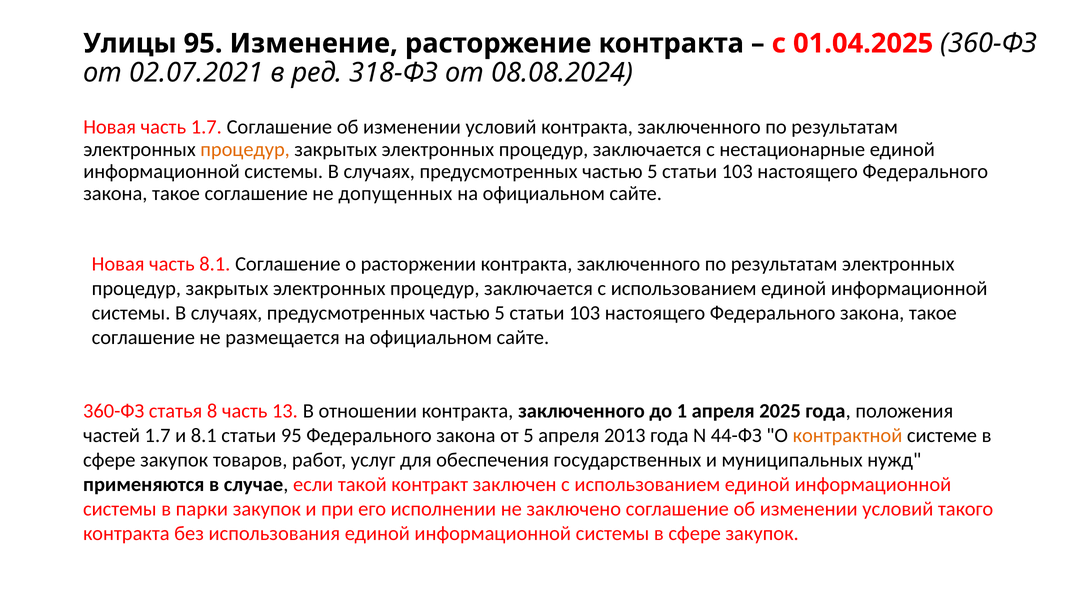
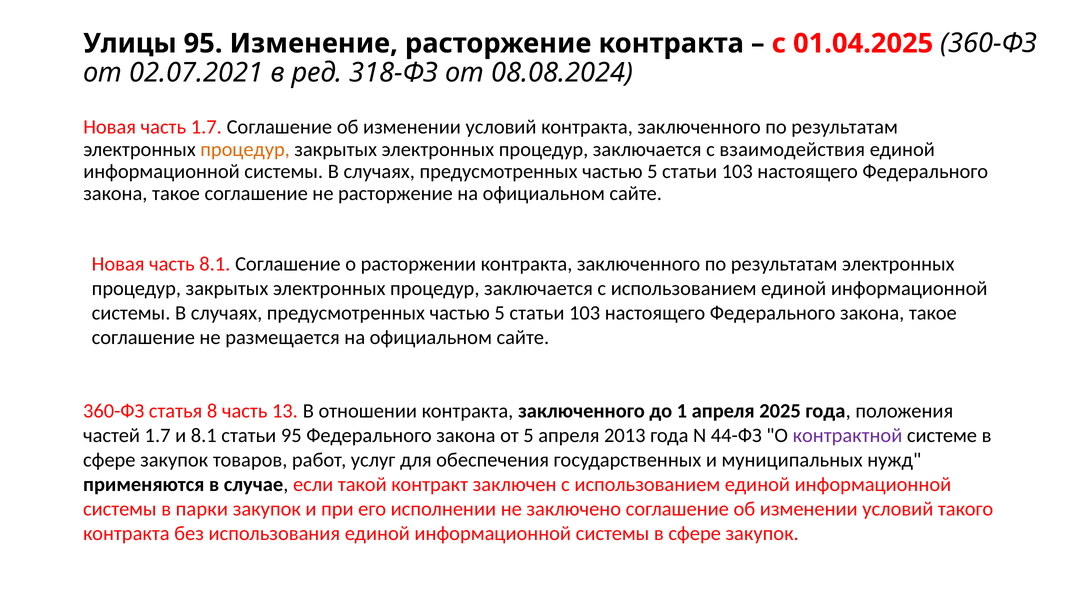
нестационарные: нестационарные -> взаимодействия (792, 149)
не допущенных: допущенных -> расторжение (395, 194)
контрактной colour: orange -> purple (847, 436)
